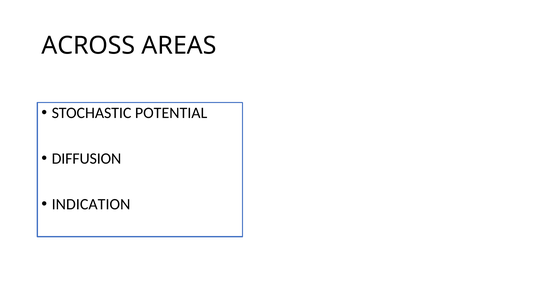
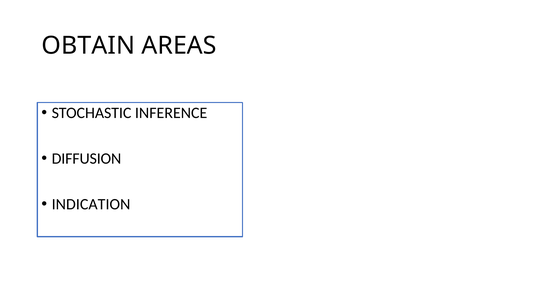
ACROSS: ACROSS -> OBTAIN (88, 46)
POTENTIAL: POTENTIAL -> INFERENCE (171, 113)
